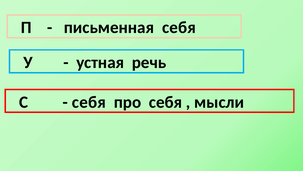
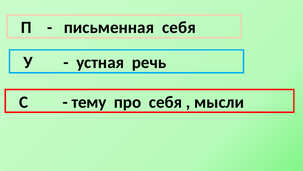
себя: себя -> тему (89, 102)
